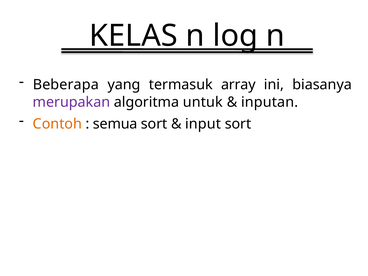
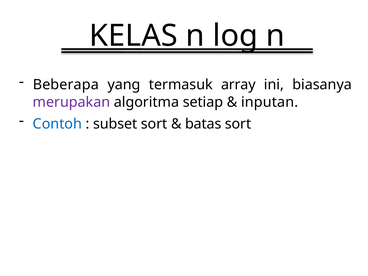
untuk: untuk -> setiap (203, 102)
Contoh colour: orange -> blue (57, 124)
semua: semua -> subset (115, 124)
input: input -> batas (203, 124)
